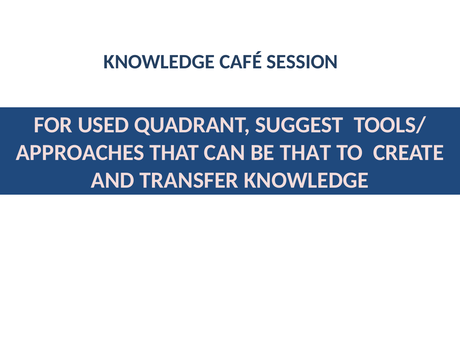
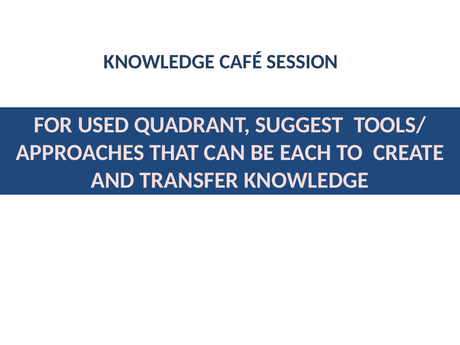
BE THAT: THAT -> EACH (306, 153)
